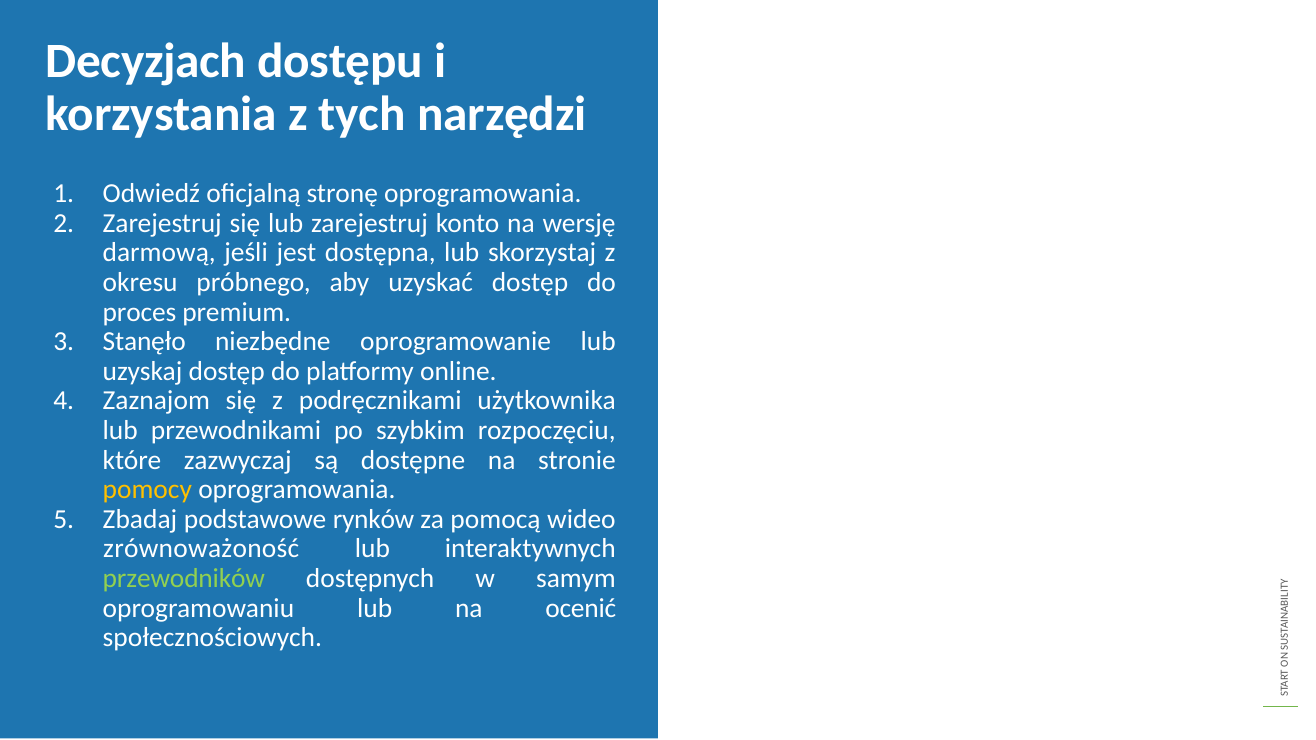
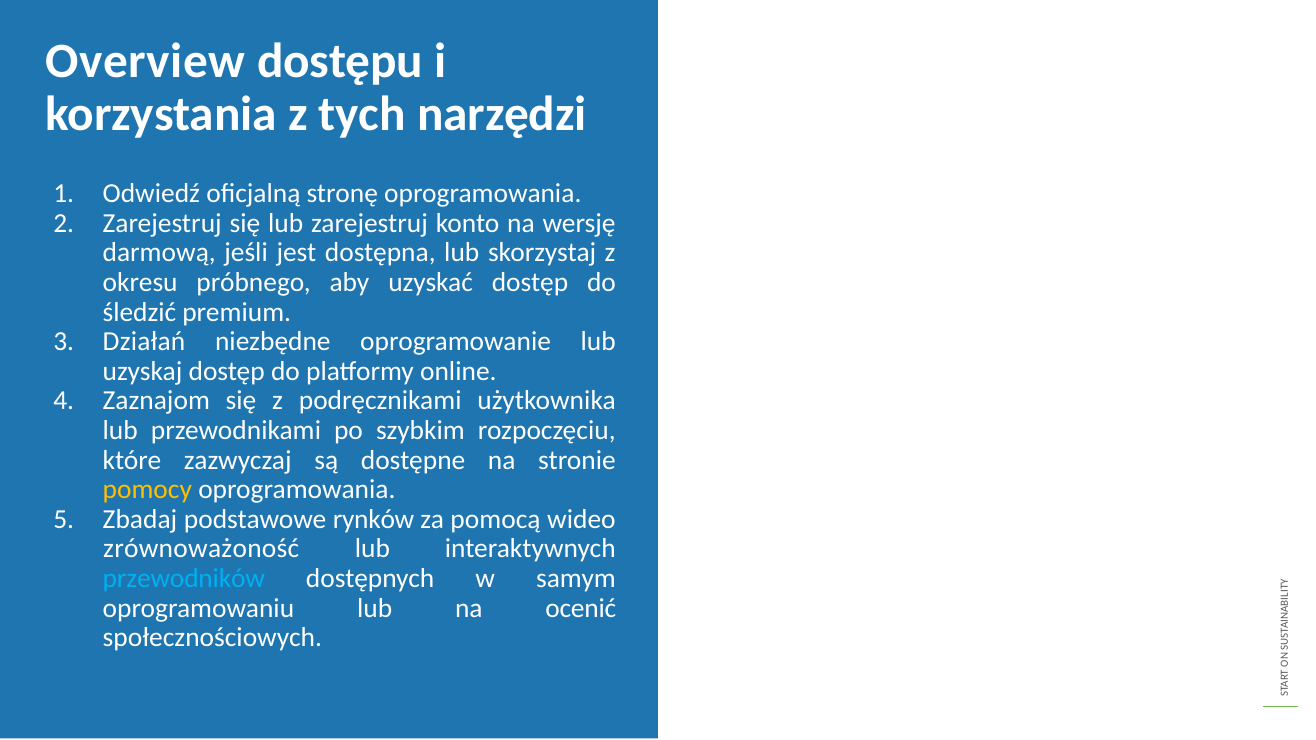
Decyzjach: Decyzjach -> Overview (145, 61)
proces: proces -> śledzić (139, 312)
Stanęło: Stanęło -> Działań (144, 342)
przewodników colour: light green -> light blue (184, 579)
